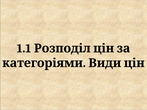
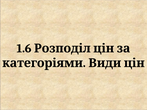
1.1: 1.1 -> 1.6 (24, 48)
